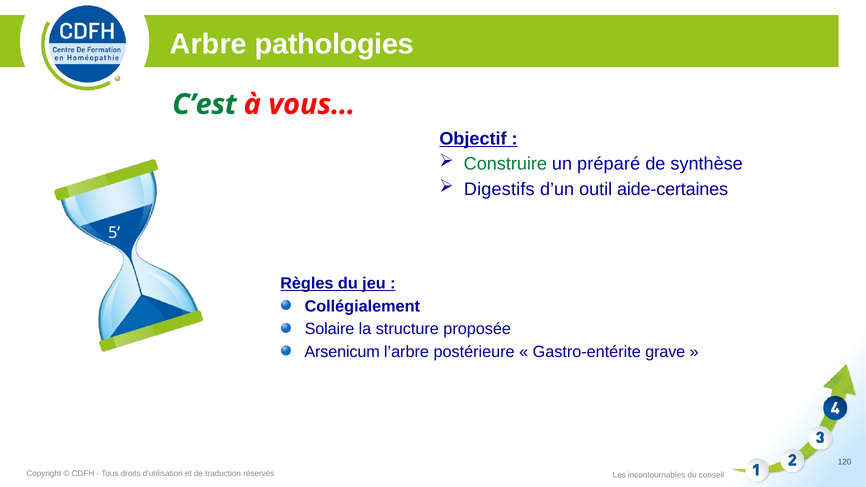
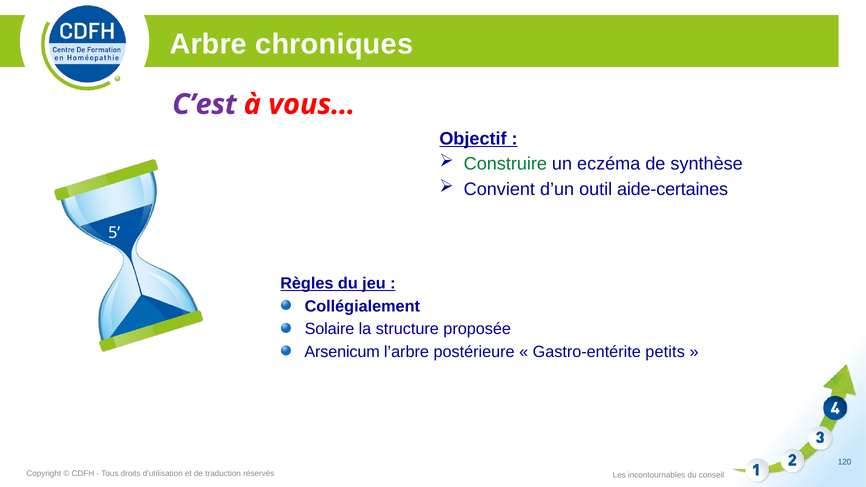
pathologies: pathologies -> chroniques (334, 44)
C’est colour: green -> purple (204, 104)
préparé: préparé -> eczéma (609, 164)
Digestifs: Digestifs -> Convient (499, 189)
grave: grave -> petits (665, 352)
